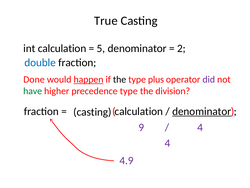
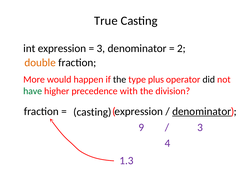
int calculation: calculation -> expression (62, 48)
5: 5 -> 3 (101, 48)
double colour: blue -> orange (40, 62)
Done: Done -> More (34, 79)
happen underline: present -> none (88, 79)
did colour: purple -> black (209, 79)
precedence type: type -> with (129, 91)
calculation: calculation -> expression (139, 111)
4: 4 -> 3 (200, 127)
4.9: 4.9 -> 1.3 (126, 160)
